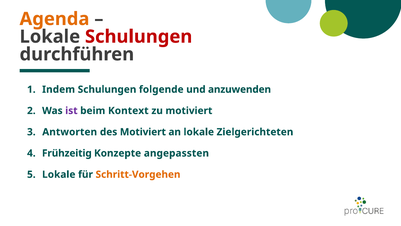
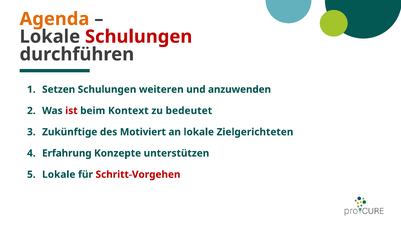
Indem: Indem -> Setzen (59, 89)
folgende: folgende -> weiteren (161, 89)
ist colour: purple -> red (71, 111)
zu motiviert: motiviert -> bedeutet (189, 111)
Antworten: Antworten -> Zukünftige (70, 132)
Frühzeitig: Frühzeitig -> Erfahrung (67, 153)
angepassten: angepassten -> unterstützen (176, 153)
Schritt-Vorgehen colour: orange -> red (138, 174)
